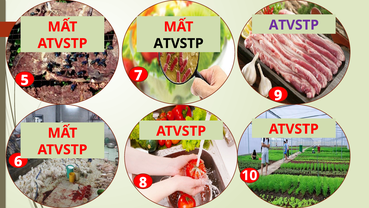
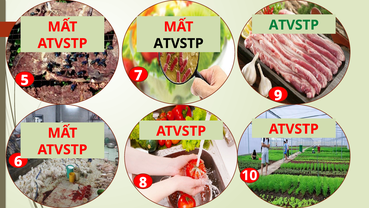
ATVSTP colour: purple -> green (294, 25)
